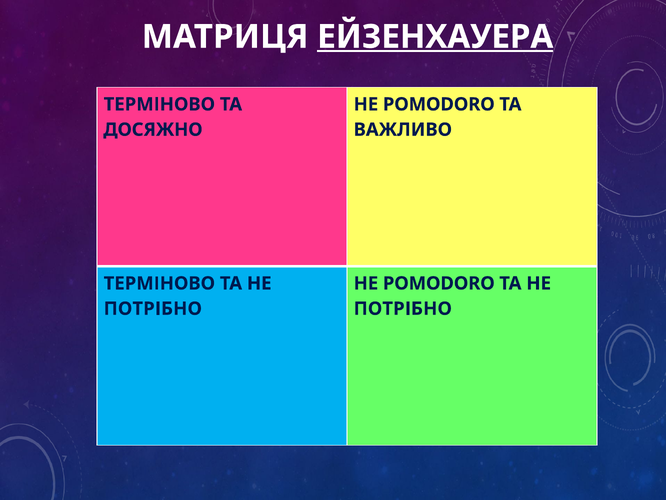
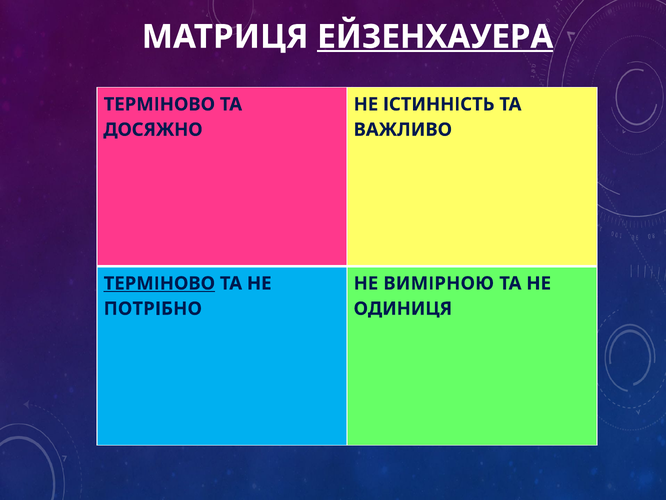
POMODORO: POMODORO -> ІСТИННІСТЬ (439, 104)
ТЕРМІНОВО underline: none -> present (159, 283)
POMODORO: POMODORO -> ВИМІРНОЮ (439, 283)
ПОТРІБНО: ПОТРІБНО -> ОДИНИЦЯ (403, 308)
